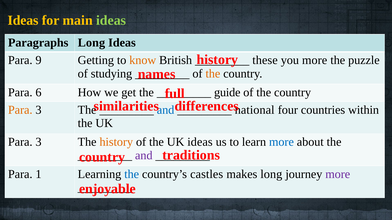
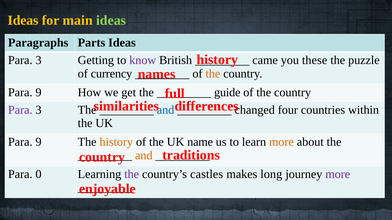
Paragraphs Long: Long -> Parts (91, 43)
9: 9 -> 3 (39, 60)
know colour: orange -> purple (143, 60)
these: these -> came (265, 60)
you more: more -> these (315, 60)
studying: studying -> currency (112, 74)
6: 6 -> 9 (39, 92)
Para colour: orange -> purple (20, 110)
national: national -> changed (255, 110)
3: 3 -> 9 (39, 142)
UK ideas: ideas -> name (200, 142)
more colour: blue -> orange (281, 142)
and colour: purple -> orange (144, 156)
1: 1 -> 0 (39, 174)
the colour: blue -> purple (132, 174)
